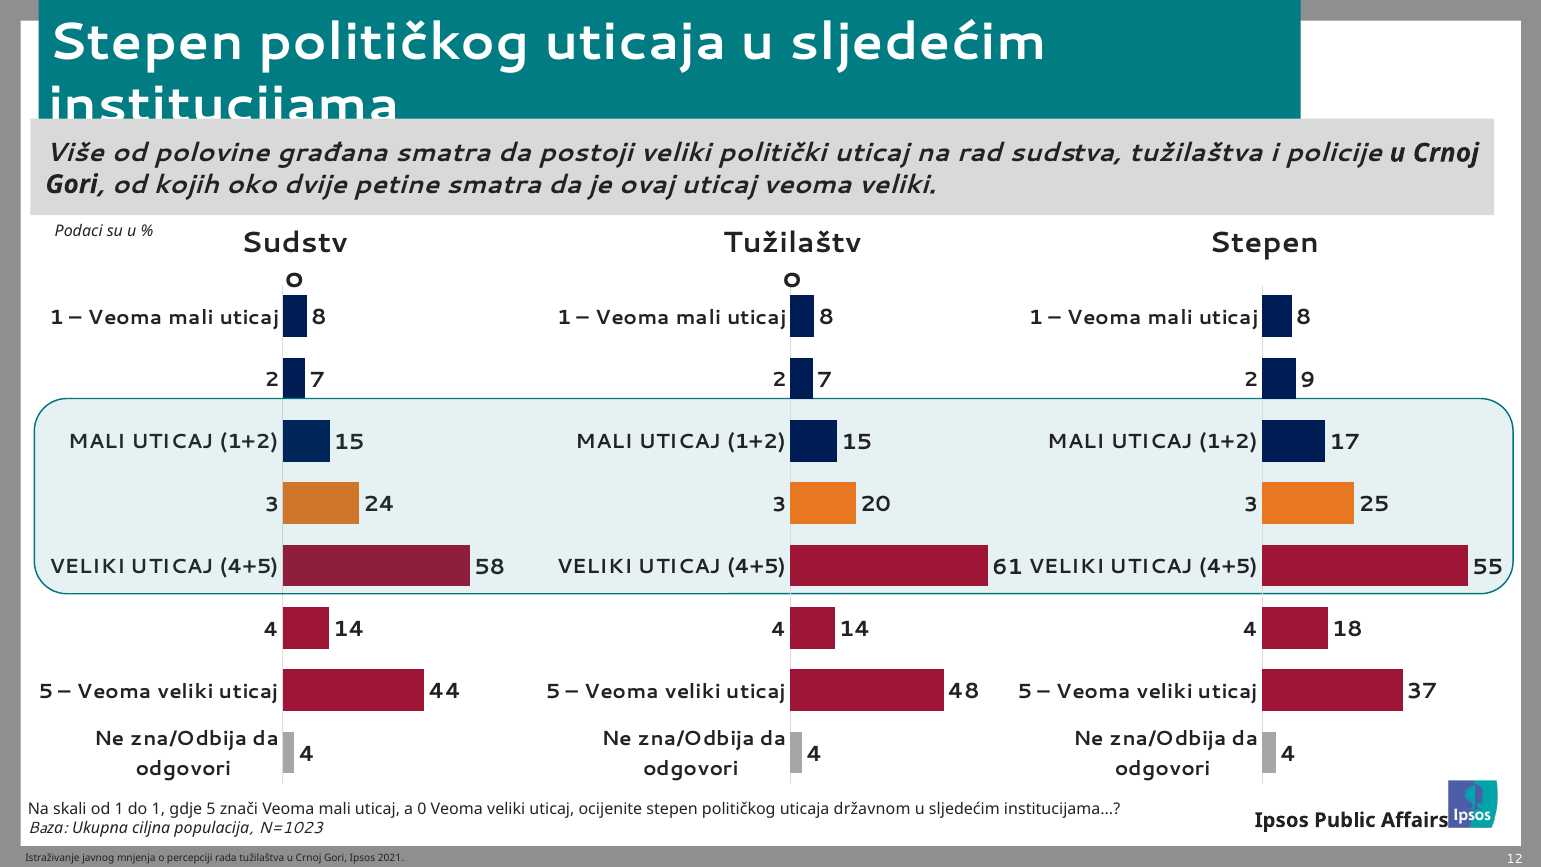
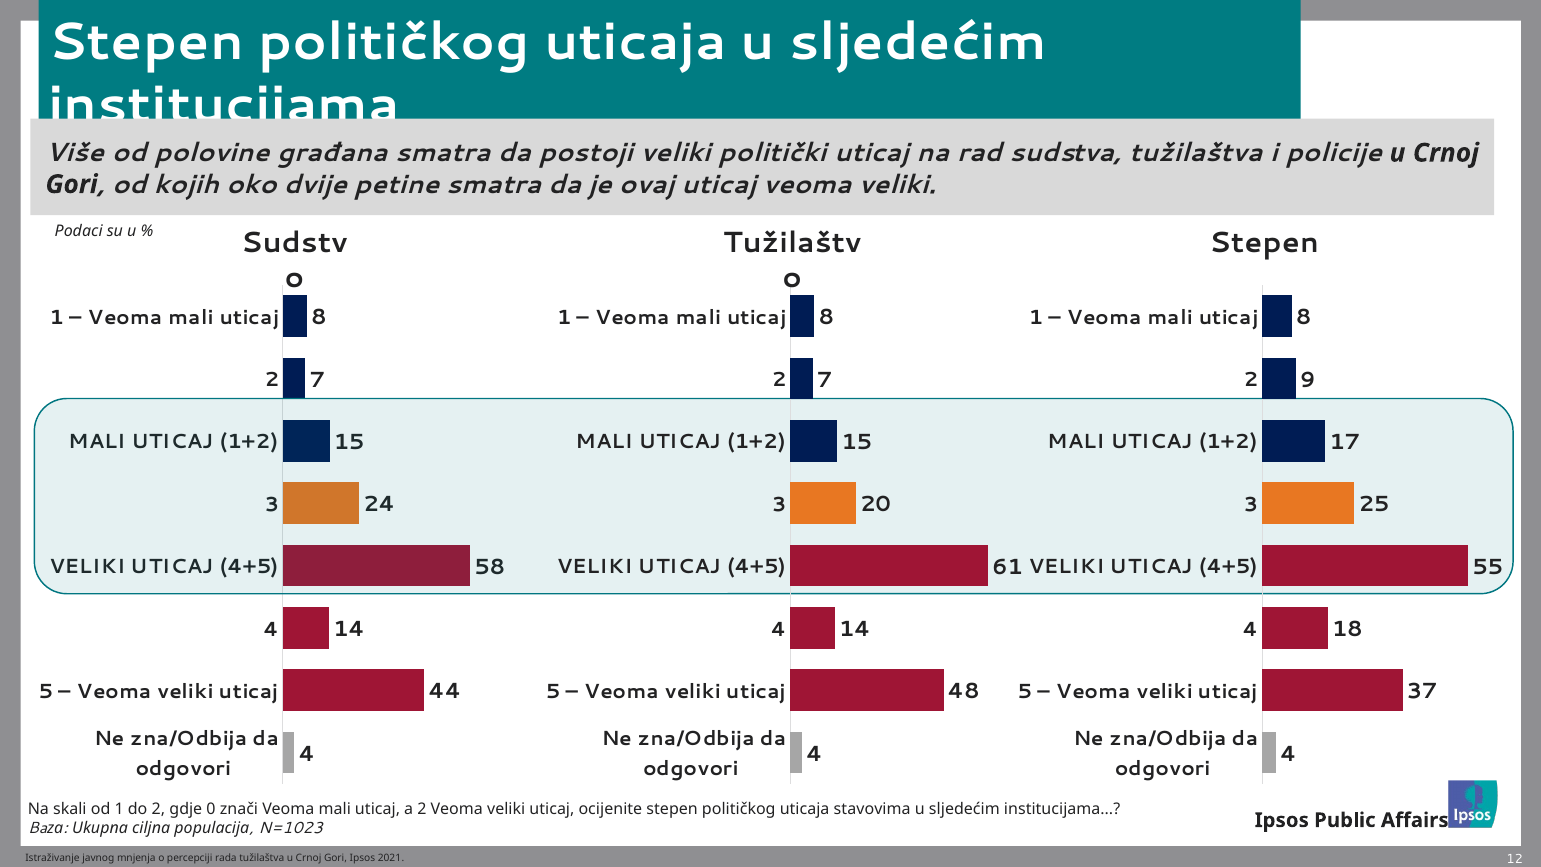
do 1: 1 -> 2 (158, 809)
gdje 5: 5 -> 0 (211, 809)
a 0: 0 -> 2 (422, 809)
državnom: državnom -> stavovima (872, 809)
